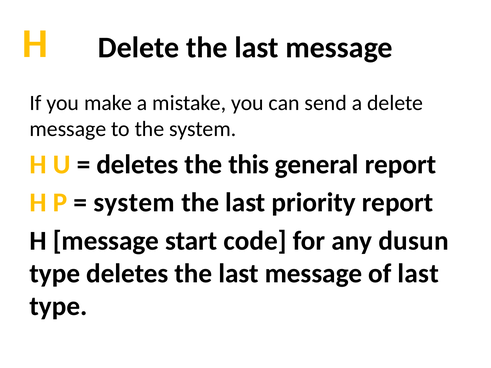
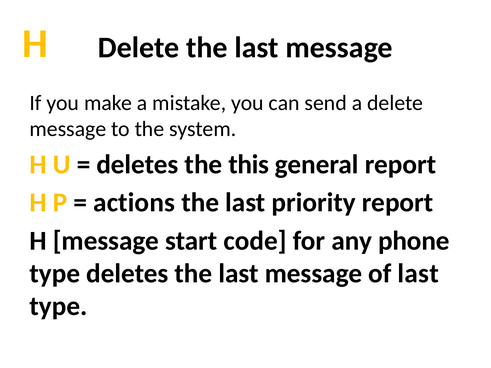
system: system -> actions (134, 203)
dusun: dusun -> phone (414, 241)
